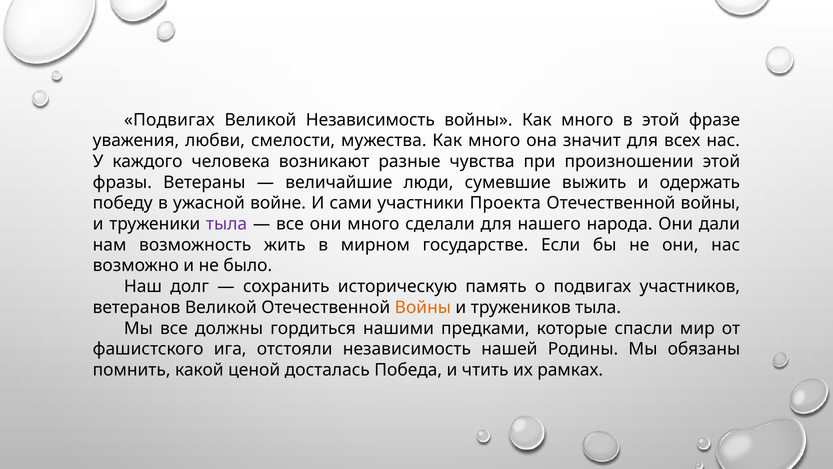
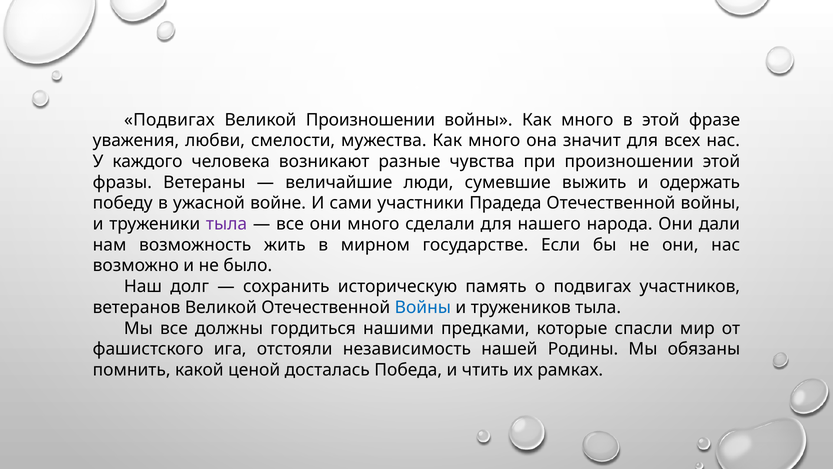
Великой Независимость: Независимость -> Произношении (370, 120)
Проекта: Проекта -> Прадеда (505, 203)
Войны colour: orange -> blue (423, 307)
